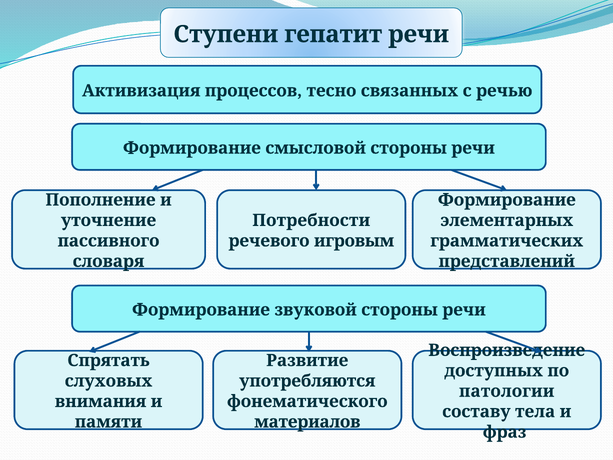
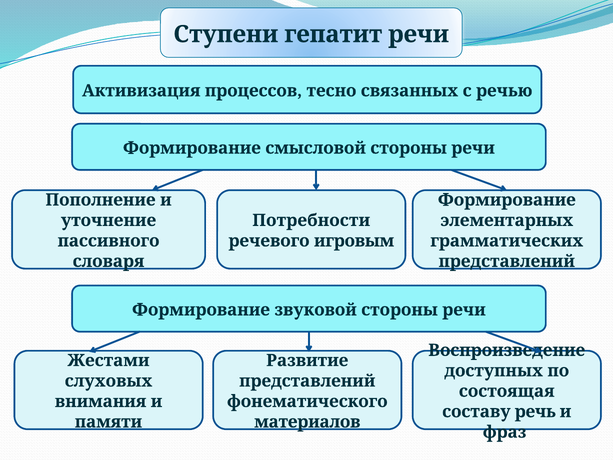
Спрятать: Спрятать -> Жестами (108, 360)
употребляются: употребляются -> представлений (307, 381)
патологии: патологии -> состоящая (507, 391)
тела: тела -> речь (535, 411)
